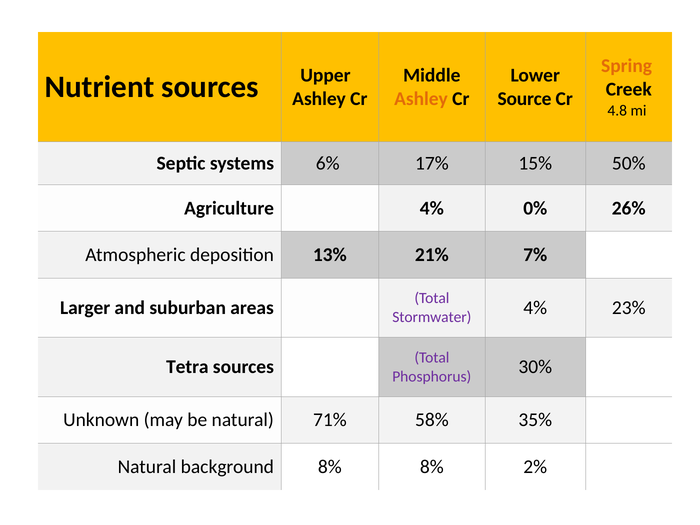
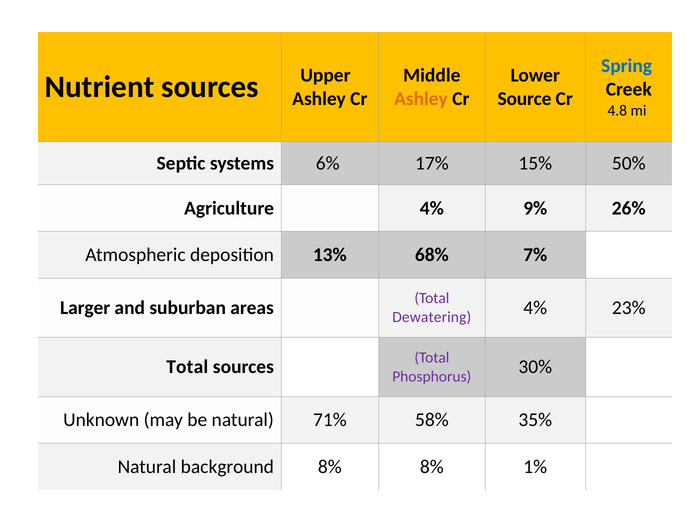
Spring colour: orange -> blue (627, 66)
0%: 0% -> 9% (535, 208)
21%: 21% -> 68% (432, 255)
Stormwater: Stormwater -> Dewatering (432, 317)
Tetra: Tetra -> Total (187, 367)
2%: 2% -> 1% (535, 467)
